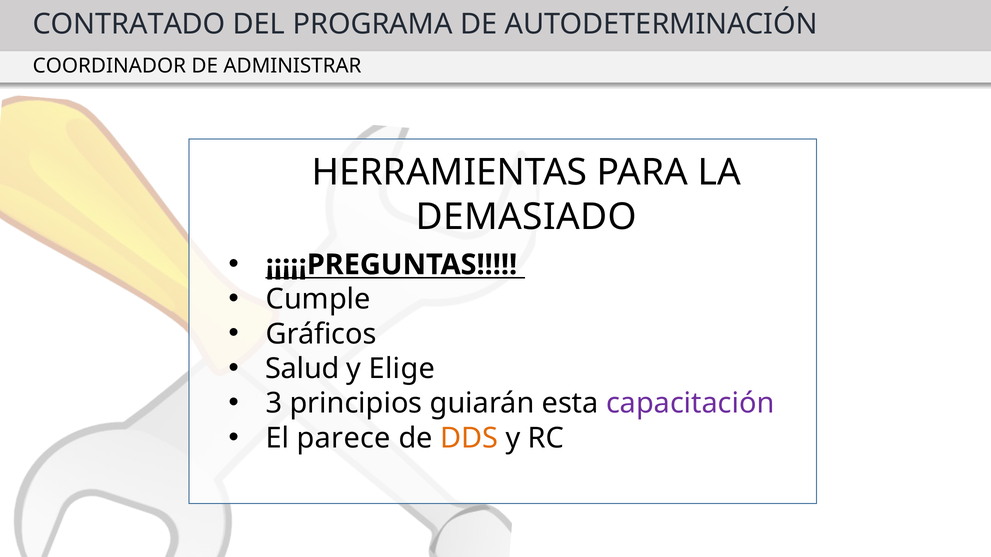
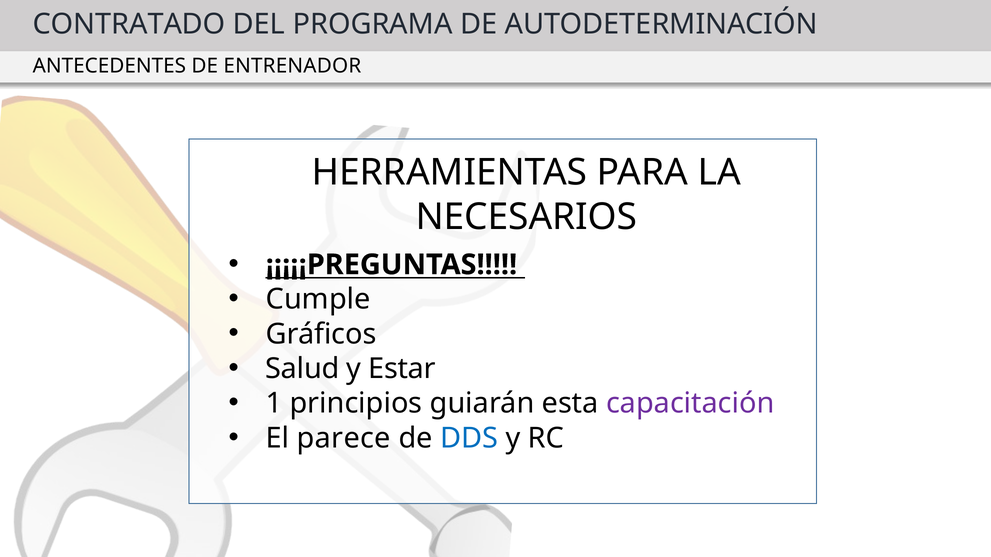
COORDINADOR: COORDINADOR -> ANTECEDENTES (109, 66)
ADMINISTRAR: ADMINISTRAR -> ENTRENADOR (292, 66)
DEMASIADO: DEMASIADO -> NECESARIOS (526, 217)
Elige: Elige -> Estar (402, 369)
3: 3 -> 1 (274, 404)
DDS colour: orange -> blue (469, 438)
